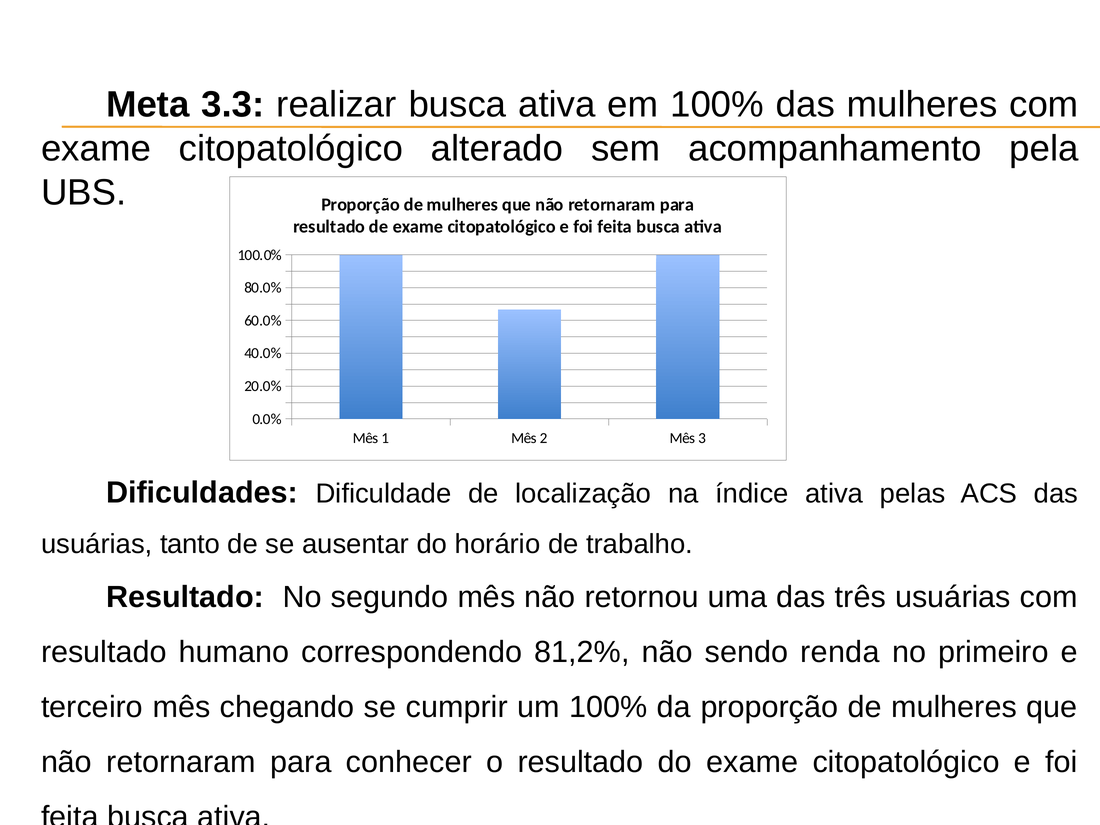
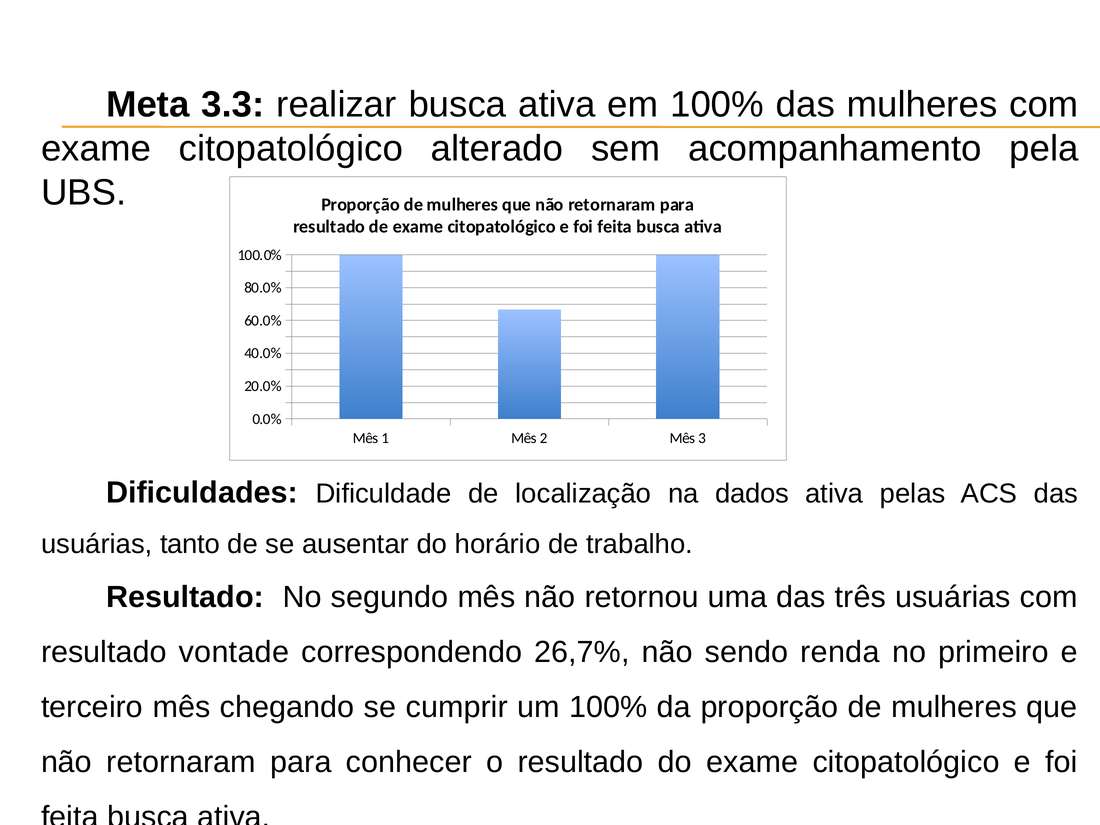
índice: índice -> dados (752, 494)
humano: humano -> vontade (234, 652)
81,2%: 81,2% -> 26,7% (582, 652)
